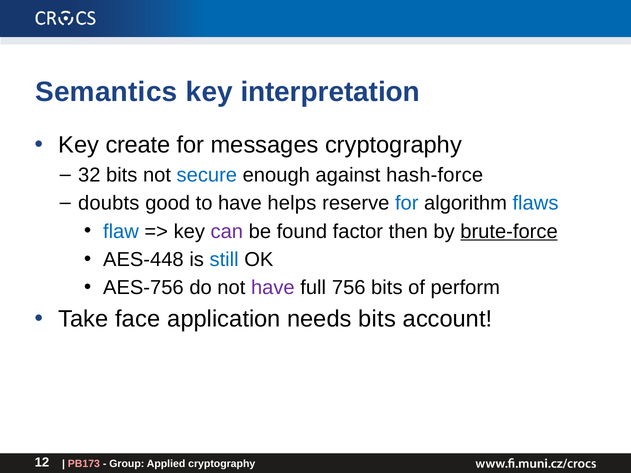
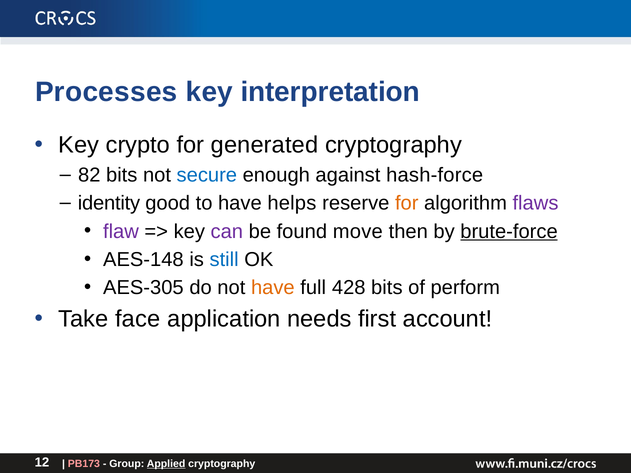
Semantics: Semantics -> Processes (106, 92)
create: create -> crypto (138, 145)
messages: messages -> generated (265, 145)
32: 32 -> 82 (89, 175)
doubts: doubts -> identity (109, 203)
for colour: blue -> orange (407, 203)
flaws colour: blue -> purple (535, 203)
flaw colour: blue -> purple (121, 231)
factor: factor -> move (358, 231)
AES-448: AES-448 -> AES-148 (143, 260)
AES-756: AES-756 -> AES-305 (143, 288)
have colour: purple -> orange (273, 288)
756: 756 -> 428 (349, 288)
needs bits: bits -> first (377, 319)
Applied underline: none -> present (166, 464)
